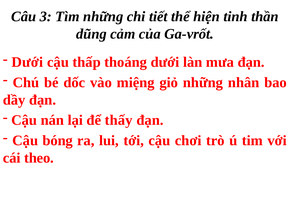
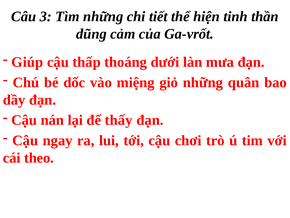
Dưới: Dưới -> Giúp (27, 62)
nhân: nhân -> quân (244, 82)
bóng: bóng -> ngay (58, 140)
